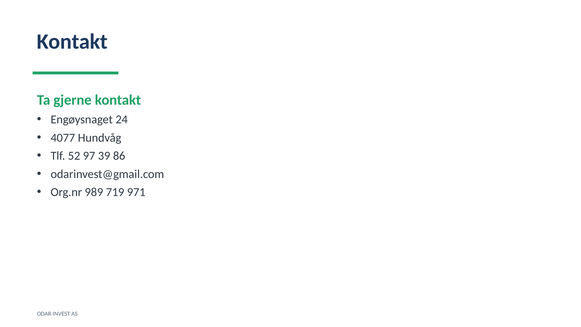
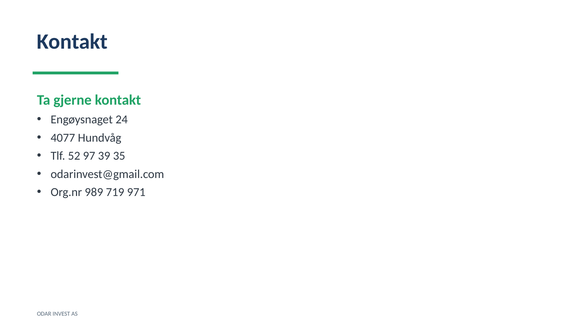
86: 86 -> 35 (119, 156)
